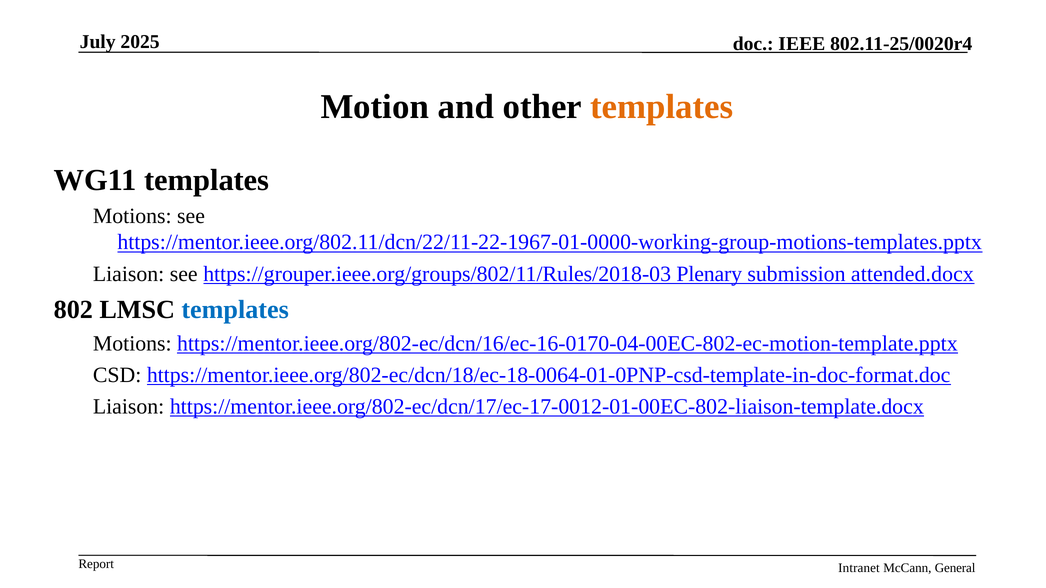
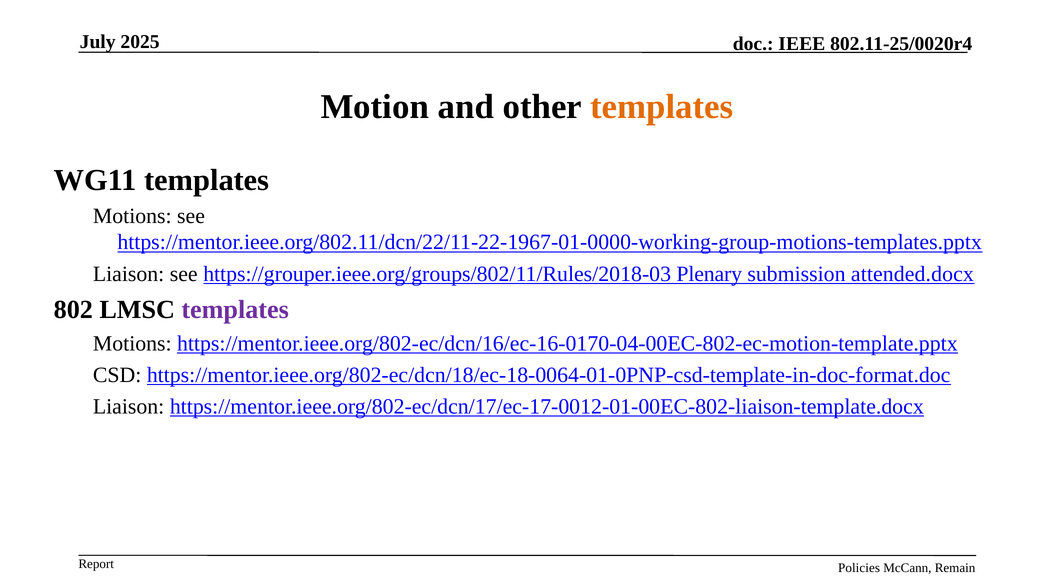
templates colour: blue -> purple (235, 310)
Intranet: Intranet -> Policies (859, 568)
General: General -> Remain (955, 568)
